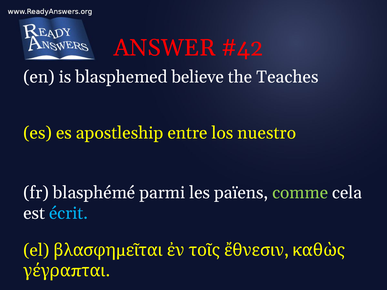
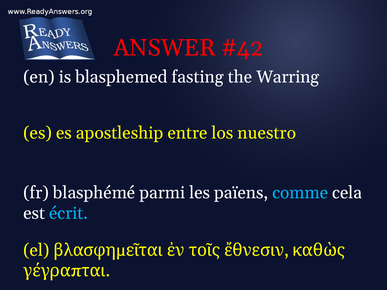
believe: believe -> fasting (198, 77)
Teaches: Teaches -> Warring (288, 77)
comme colour: light green -> light blue (300, 193)
